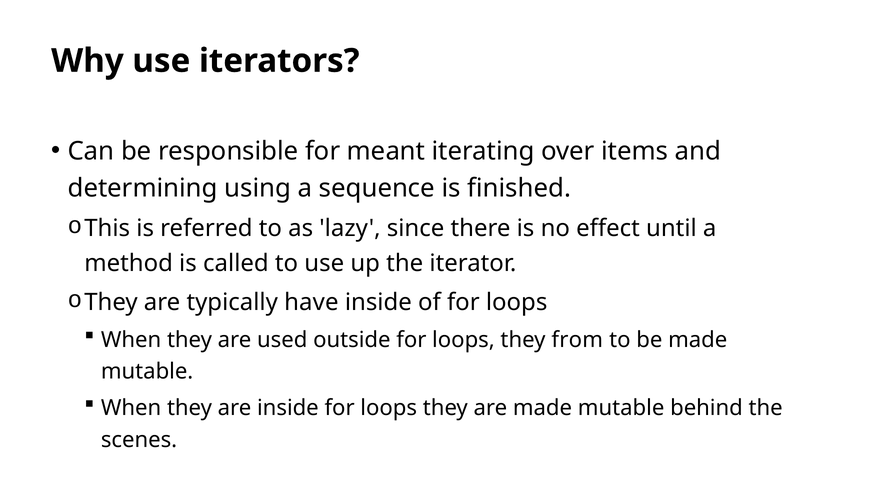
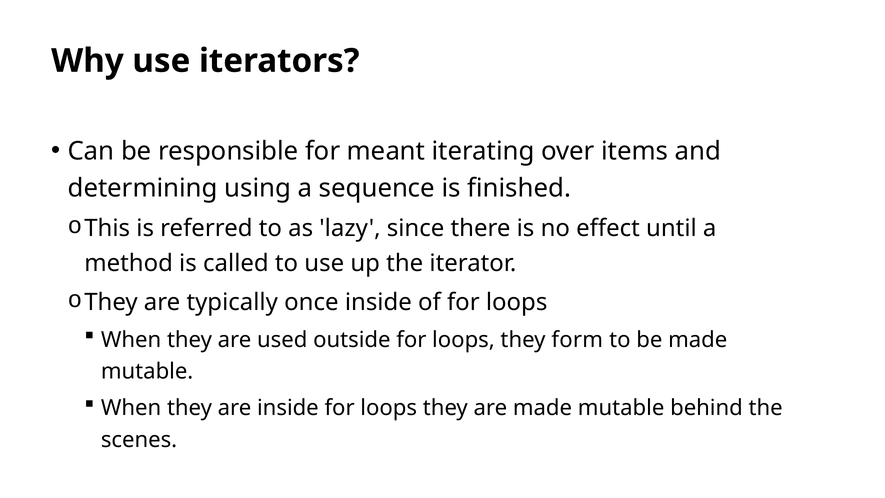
have: have -> once (311, 302)
from: from -> form (577, 340)
